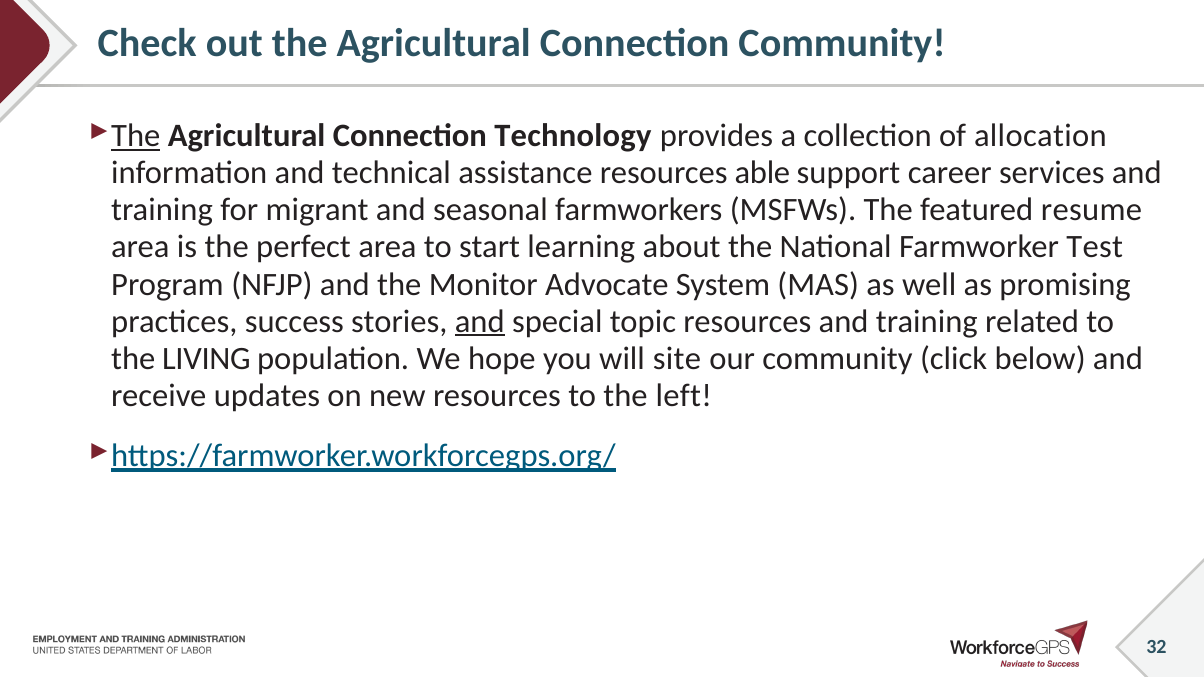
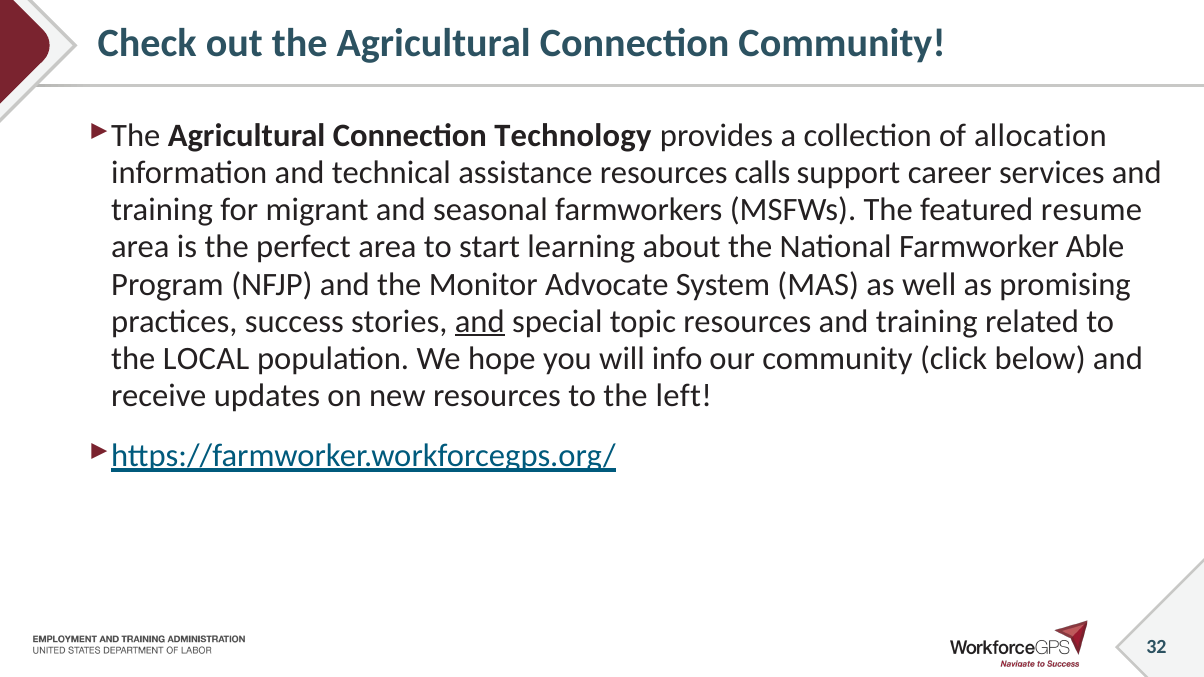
The underline: present -> none (136, 136)
able: able -> calls (762, 173)
Test: Test -> Able (1095, 247)
LIVING: LIVING -> LOCAL (206, 359)
site: site -> info (677, 359)
